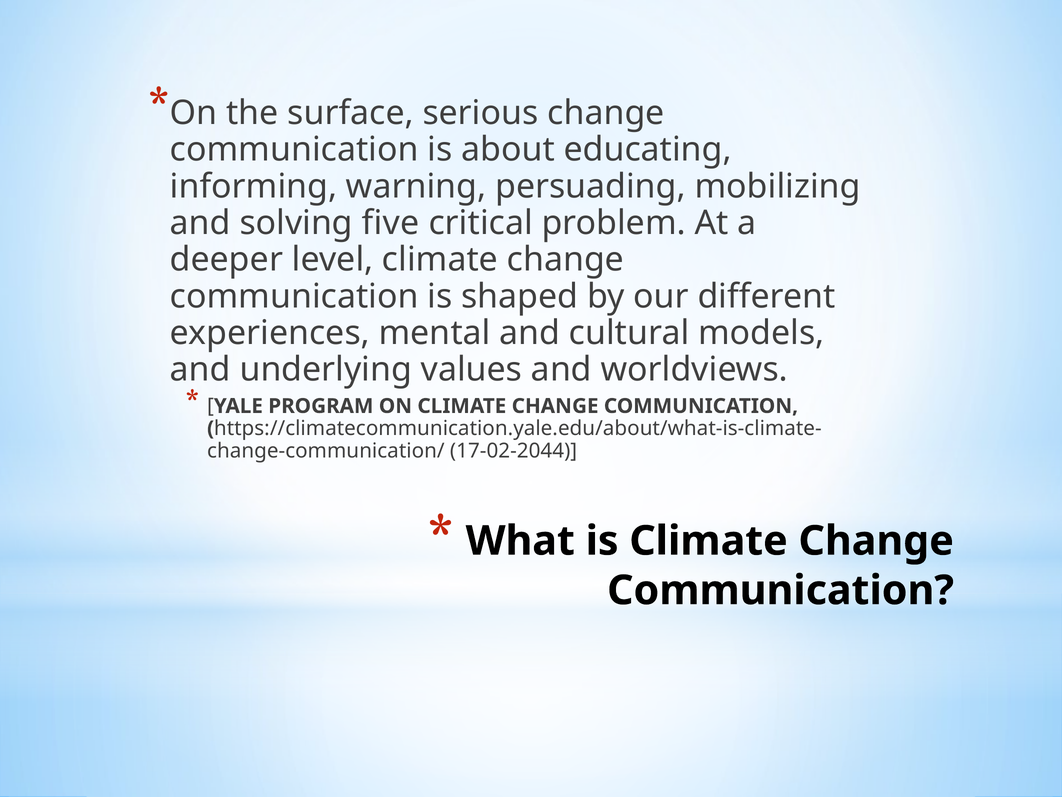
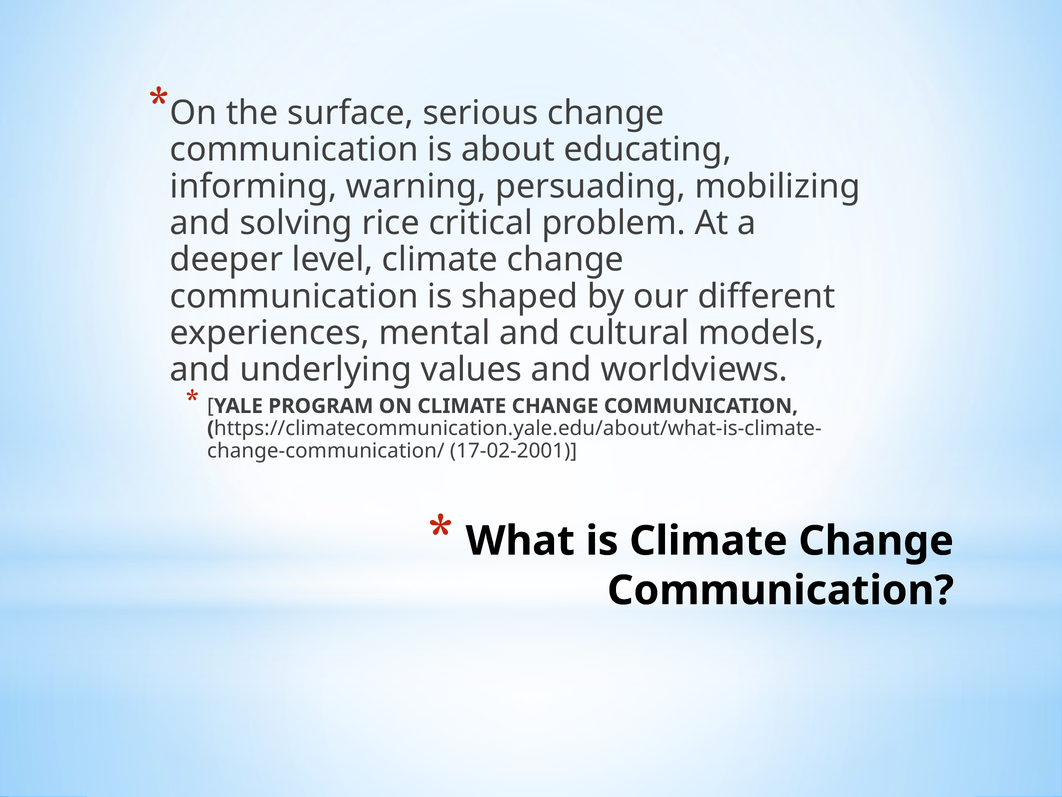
five: five -> rice (391, 223)
17-02-2044: 17-02-2044 -> 17-02-2001 (514, 451)
